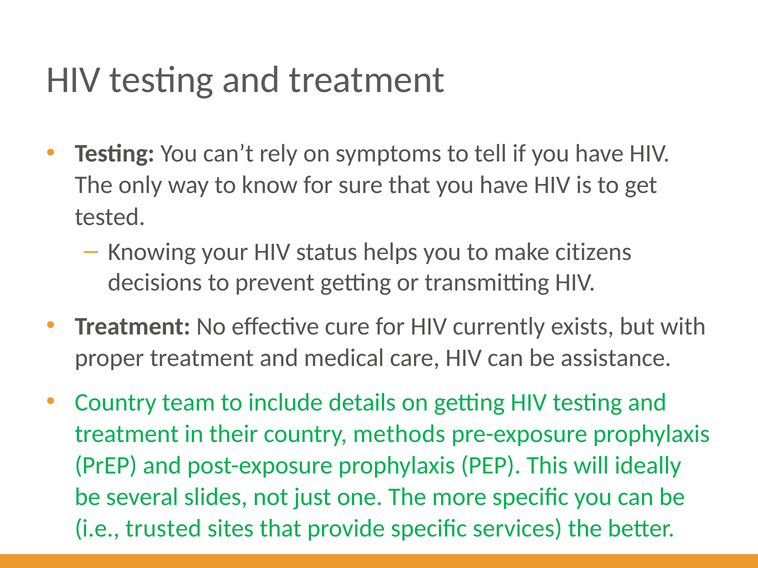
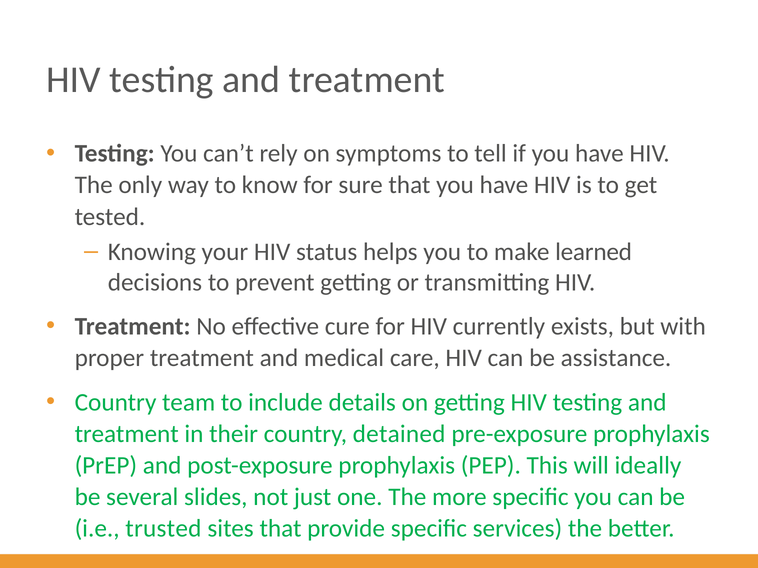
citizens: citizens -> learned (594, 252)
methods: methods -> detained (399, 434)
